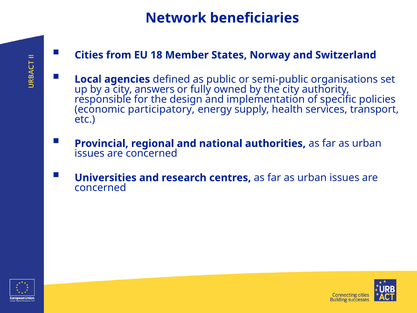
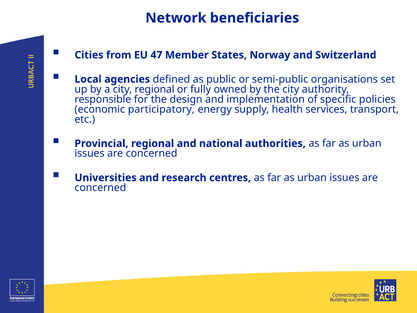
18: 18 -> 47 (156, 55)
city answers: answers -> regional (155, 89)
